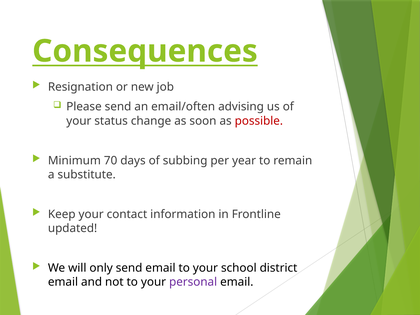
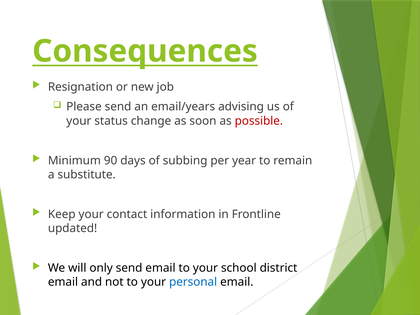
email/often: email/often -> email/years (183, 107)
70: 70 -> 90 (111, 161)
personal colour: purple -> blue (193, 282)
